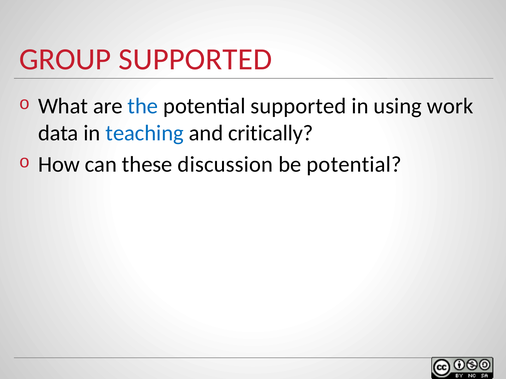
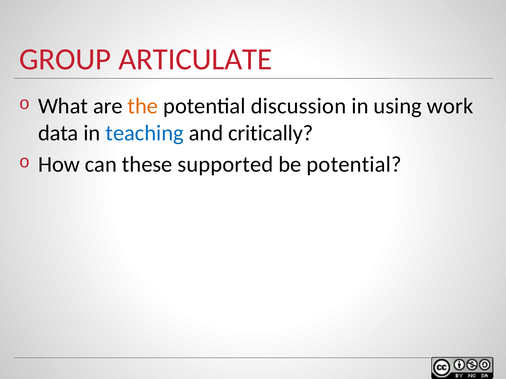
GROUP SUPPORTED: SUPPORTED -> ARTICULATE (195, 60)
the colour: blue -> orange (143, 106)
potential supported: supported -> discussion (298, 106)
discussion: discussion -> supported (225, 165)
